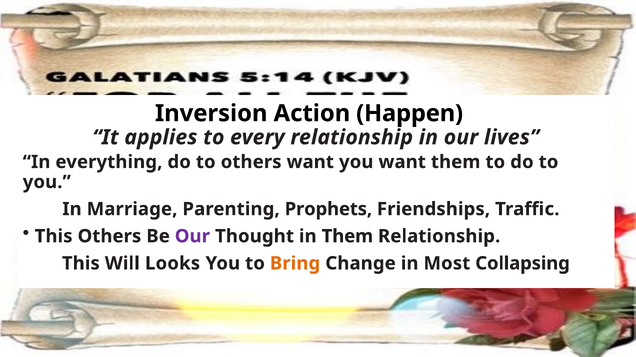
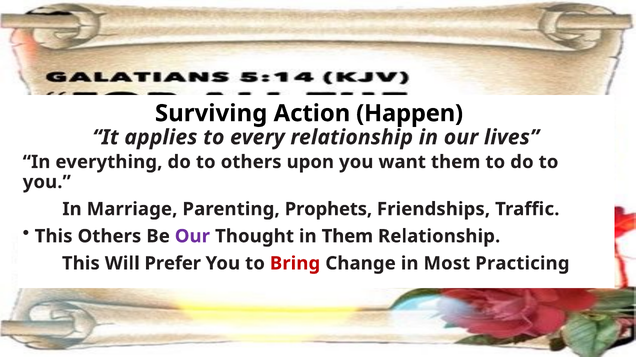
Inversion: Inversion -> Surviving (211, 114)
others want: want -> upon (310, 162)
Looks: Looks -> Prefer (173, 264)
Bring colour: orange -> red (295, 264)
Collapsing: Collapsing -> Practicing (522, 264)
